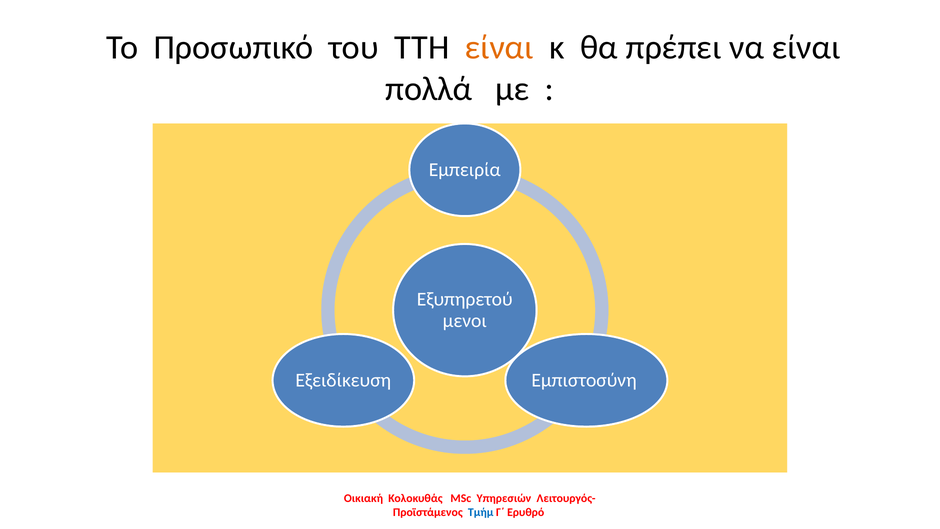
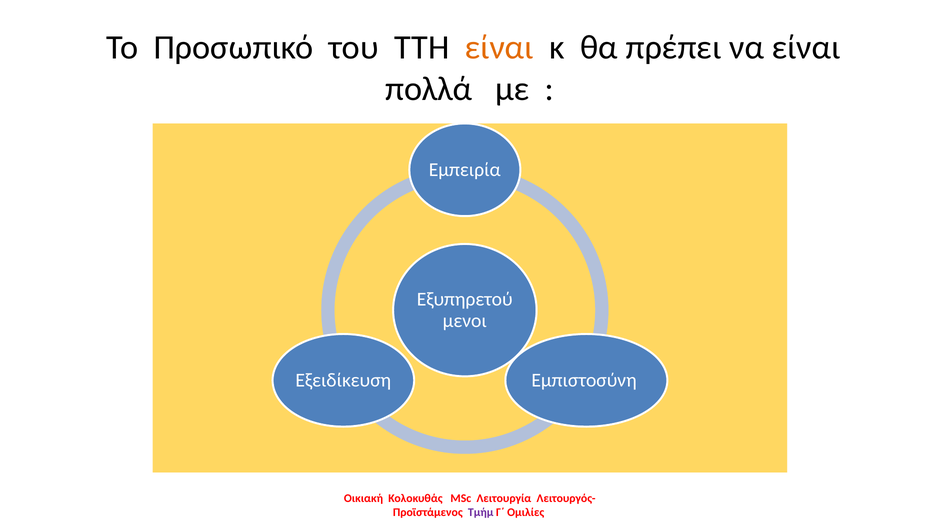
Υπηρεσιών: Υπηρεσιών -> Λειτουργία (504, 498)
Τμήμ colour: blue -> purple (481, 512)
Ερυθρό: Ερυθρό -> Ομιλίες (526, 512)
